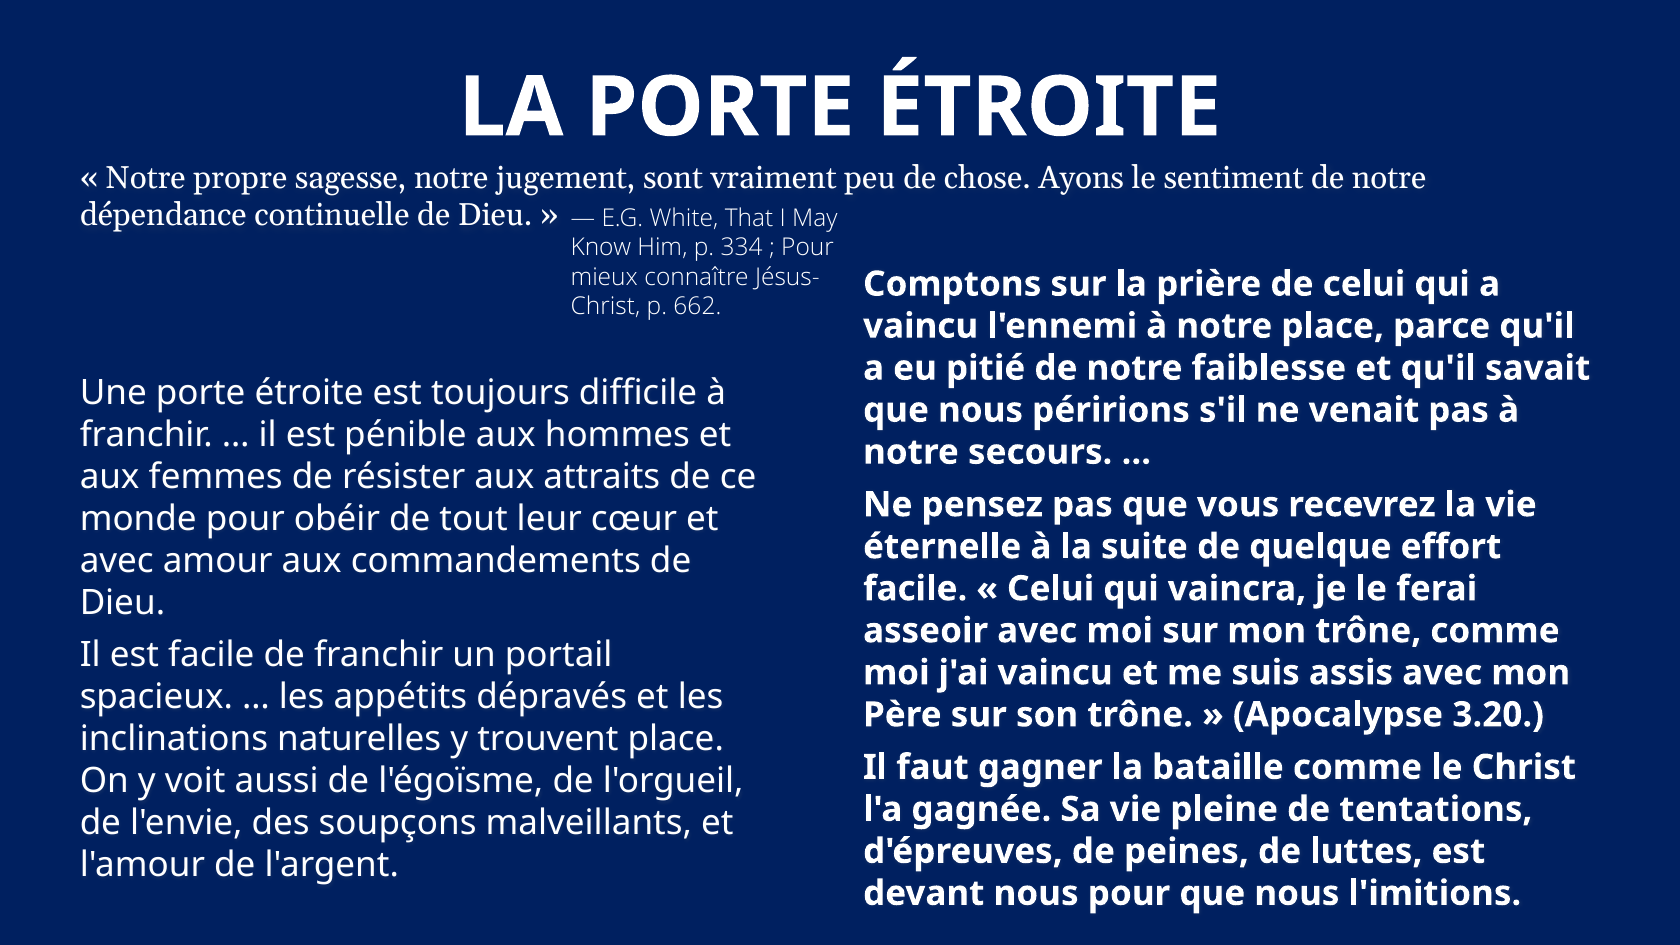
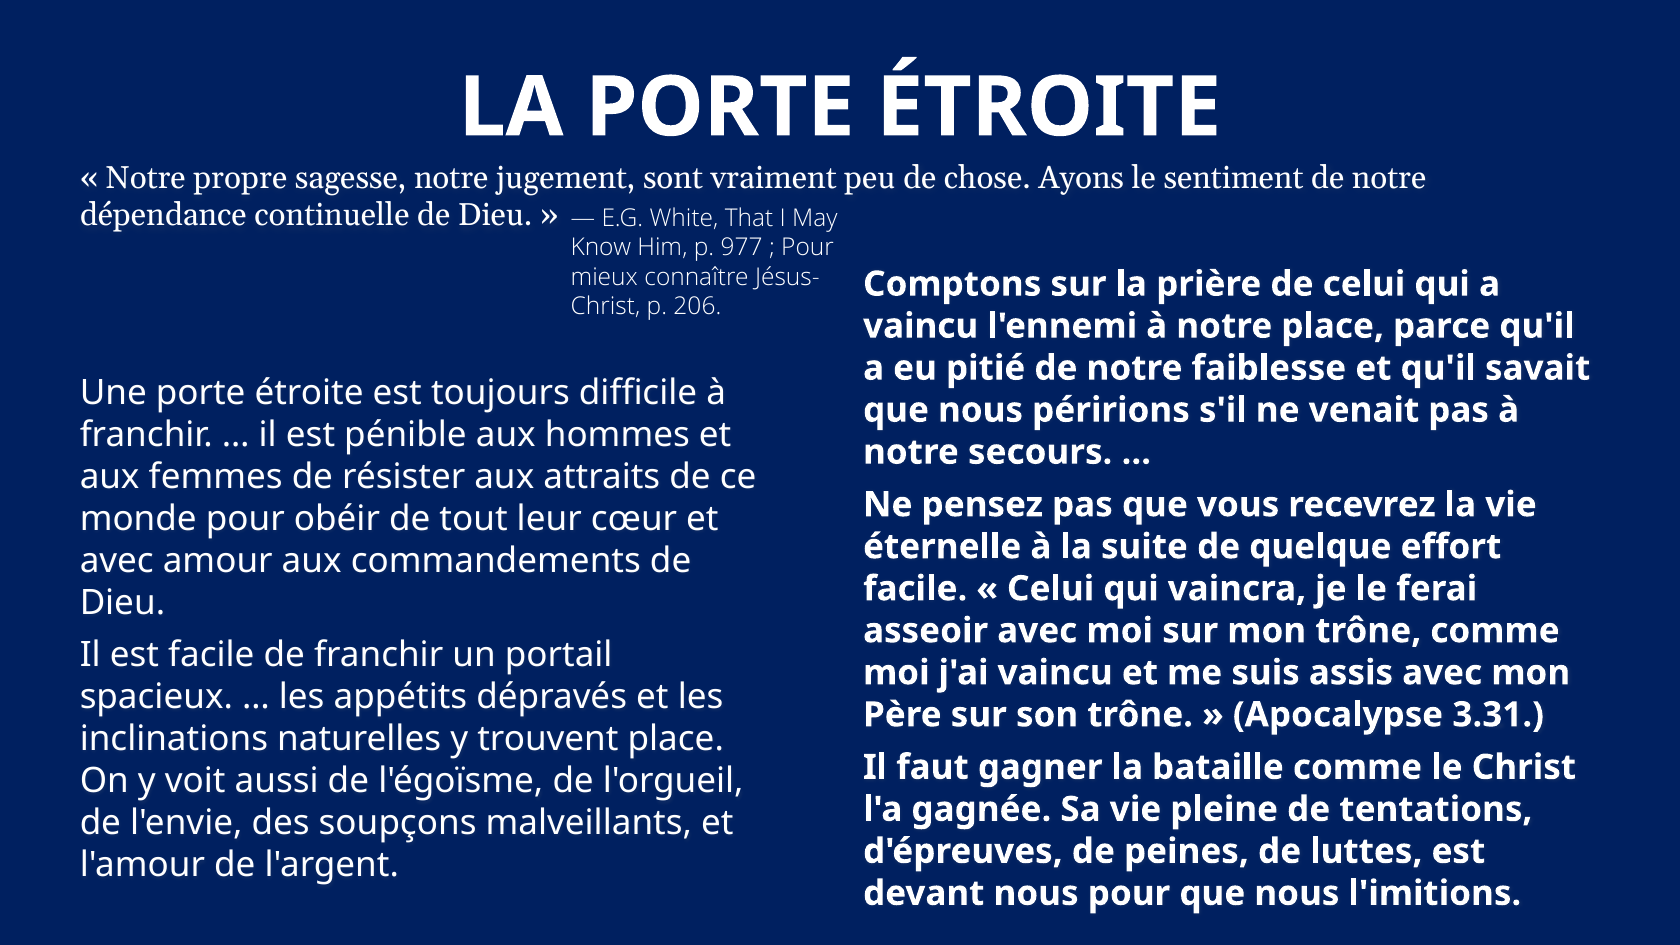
334: 334 -> 977 (742, 248)
662: 662 -> 206 (697, 307)
3.20: 3.20 -> 3.31 (1498, 715)
